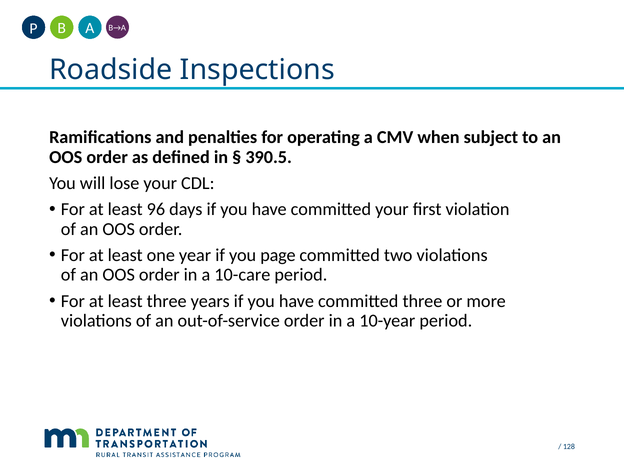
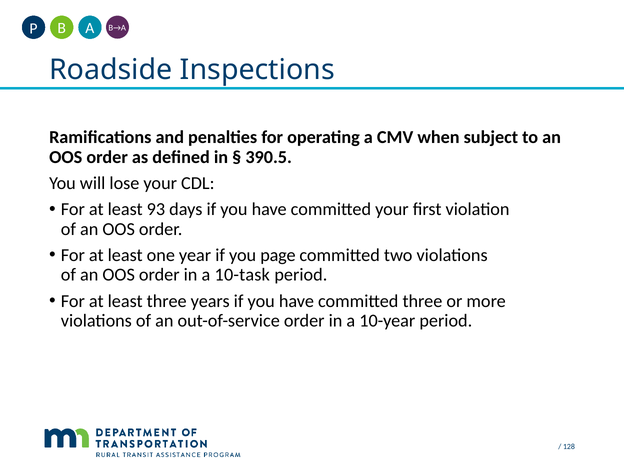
96: 96 -> 93 (156, 209)
10-care: 10-care -> 10-task (242, 275)
